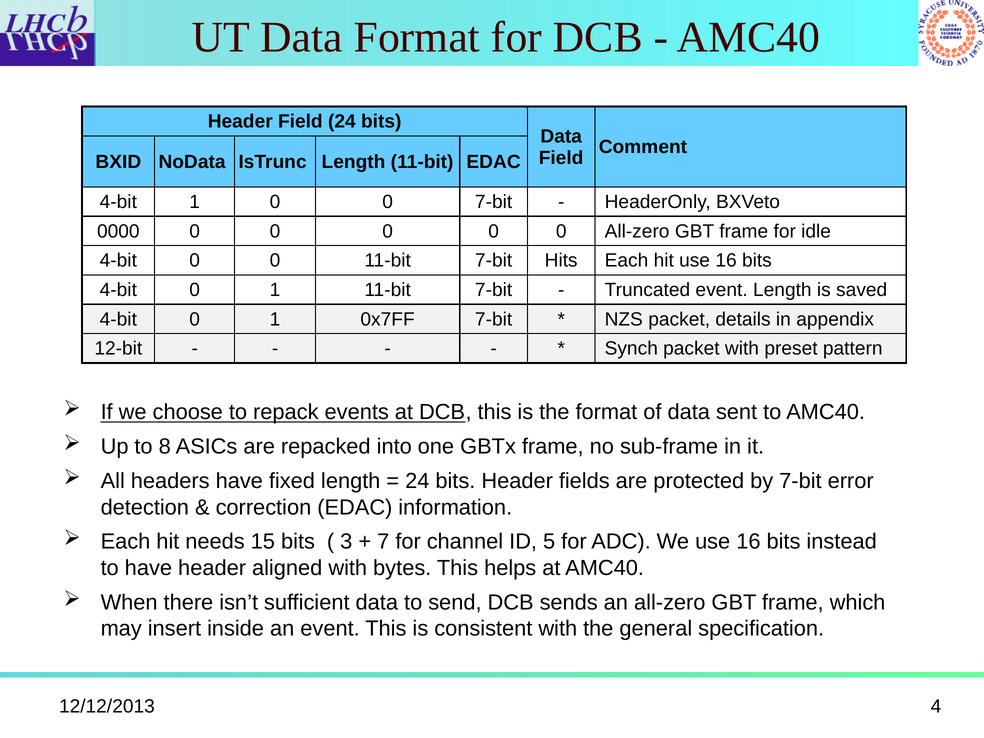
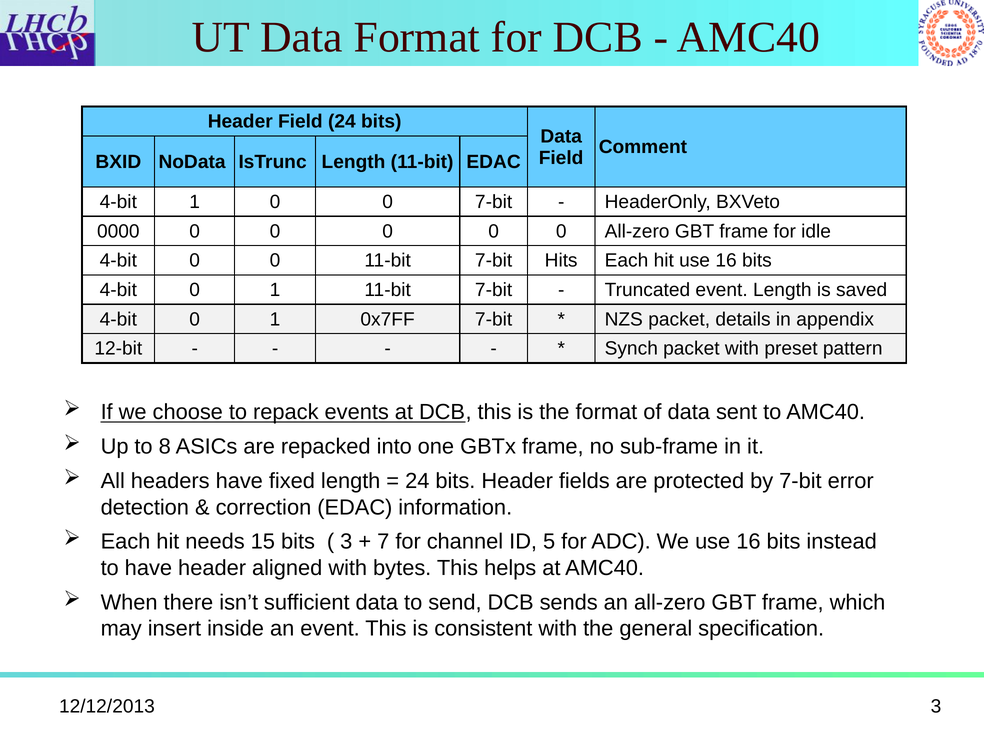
12/12/2013 4: 4 -> 3 (936, 707)
